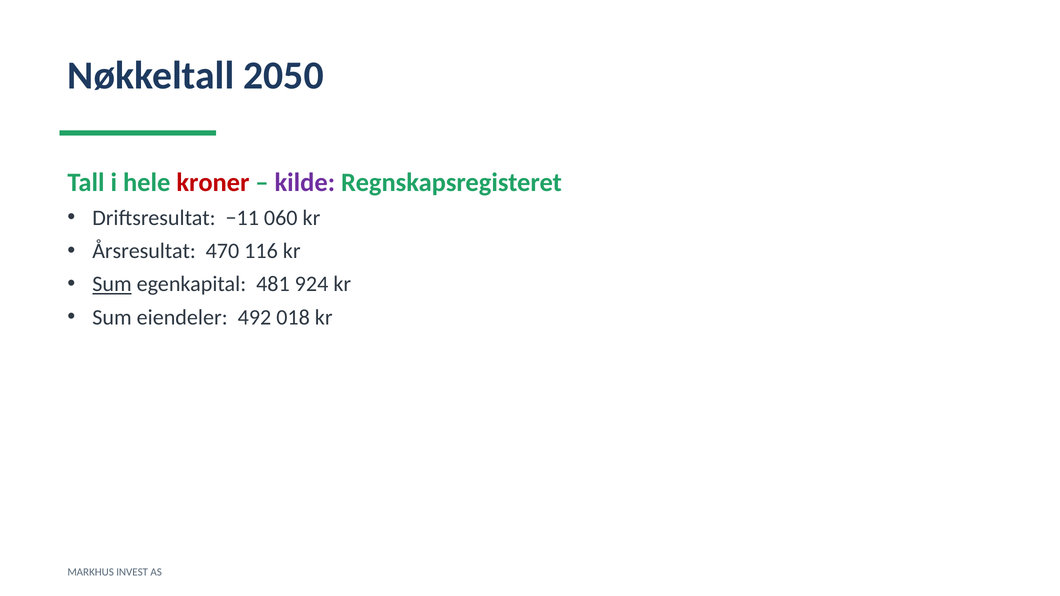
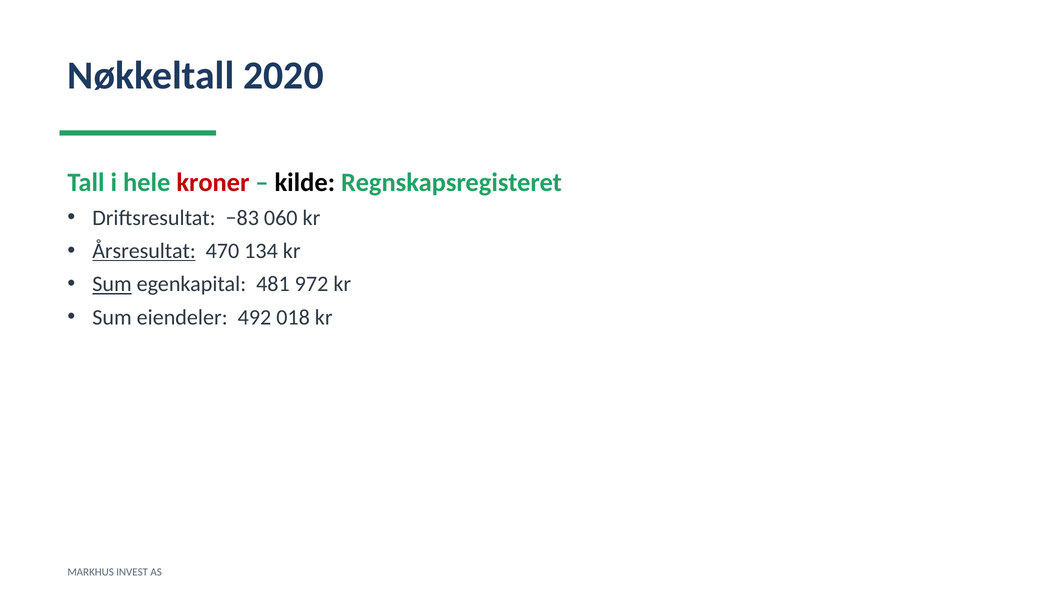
2050: 2050 -> 2020 (283, 76)
kilde colour: purple -> black (305, 182)
−11: −11 -> −83 (242, 218)
Årsresultat underline: none -> present (144, 251)
116: 116 -> 134 (261, 251)
924: 924 -> 972 (312, 284)
